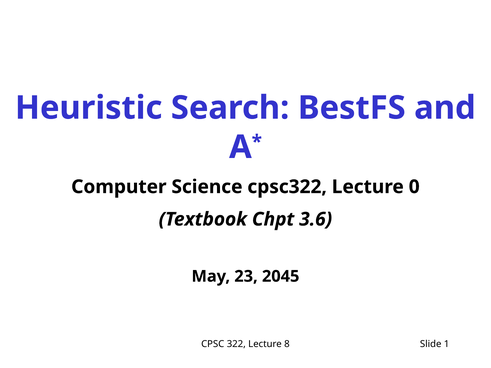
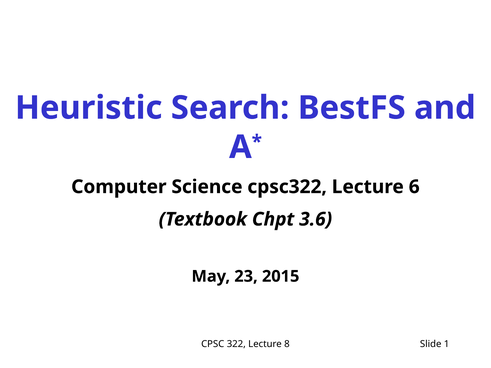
0: 0 -> 6 (414, 187)
2045: 2045 -> 2015 (281, 276)
